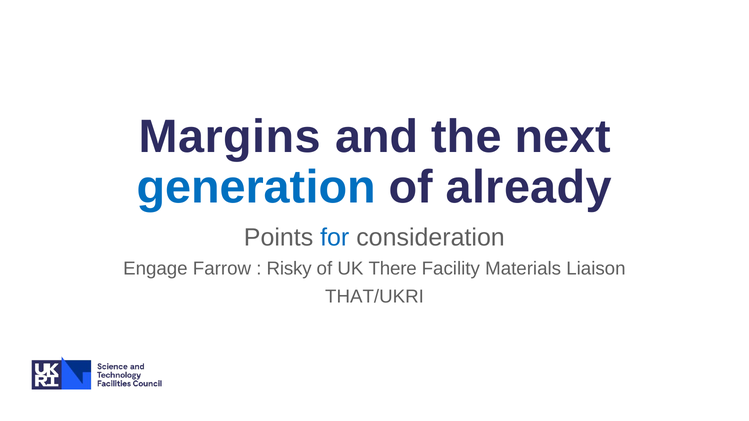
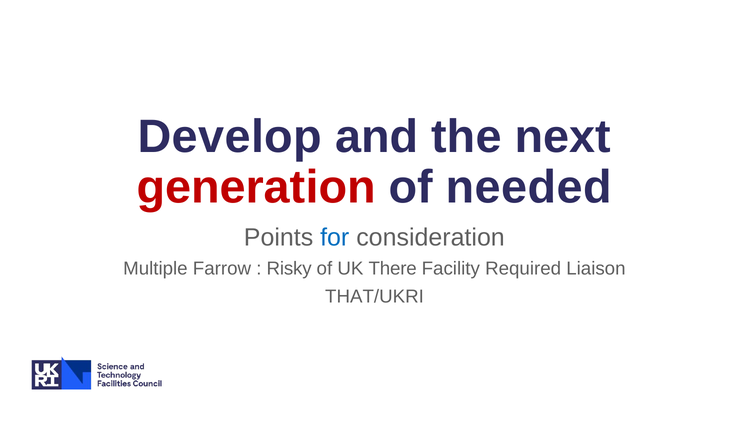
Margins: Margins -> Develop (230, 137)
generation colour: blue -> red (256, 187)
already: already -> needed (529, 187)
Engage: Engage -> Multiple (155, 269)
Materials: Materials -> Required (523, 269)
